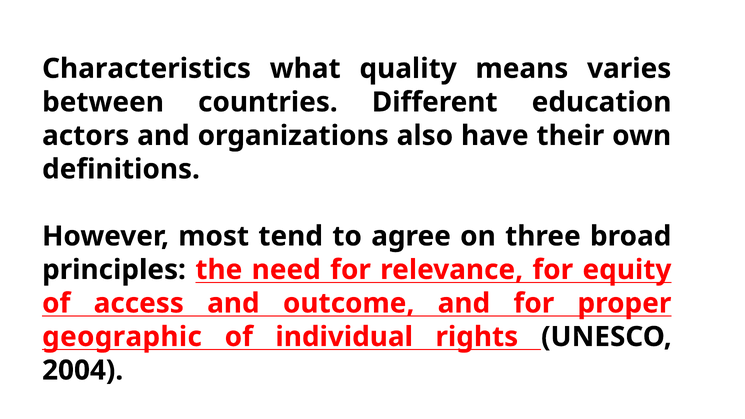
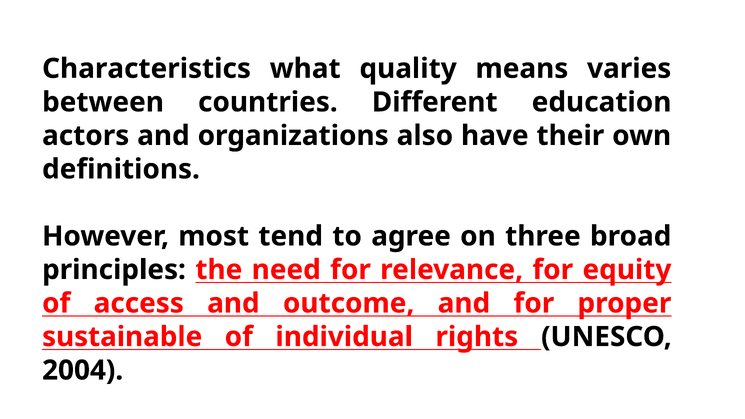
geographic: geographic -> sustainable (122, 337)
